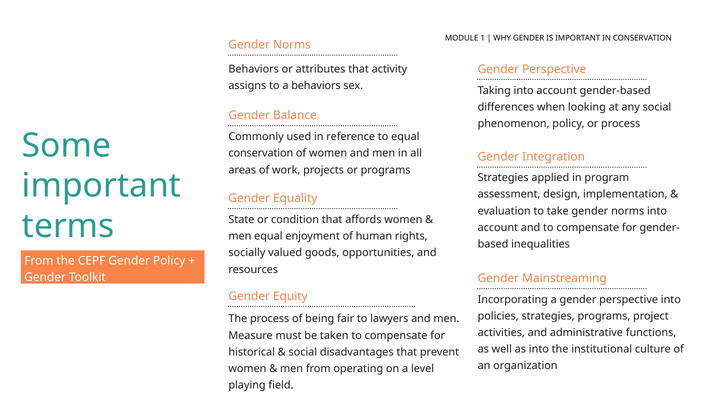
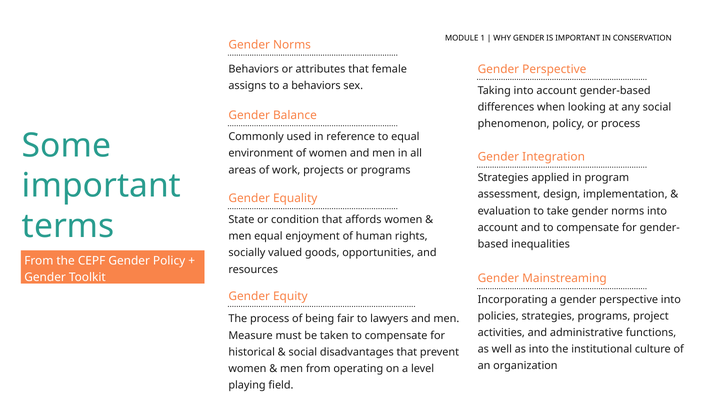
activity: activity -> female (389, 69)
conservation: conservation -> environment (261, 154)
